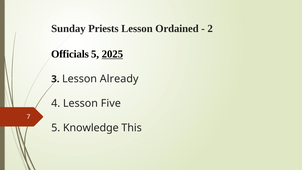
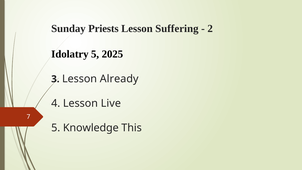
Ordained: Ordained -> Suffering (177, 28)
Officials: Officials -> Idolatry (70, 54)
2025 underline: present -> none (112, 54)
Five: Five -> Live (111, 103)
